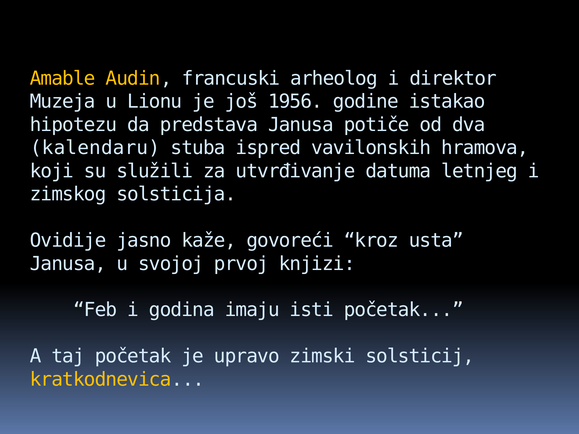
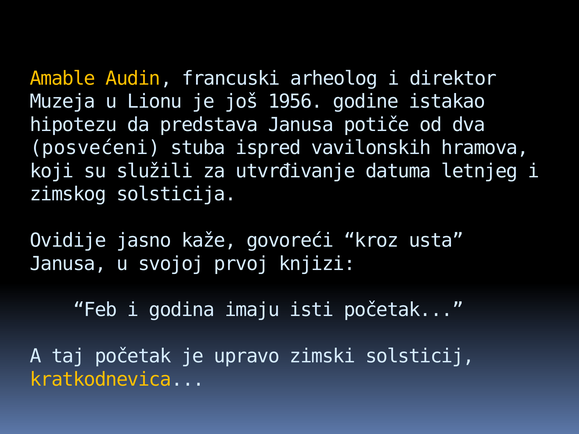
kalendaru: kalendaru -> posvećeni (95, 148)
